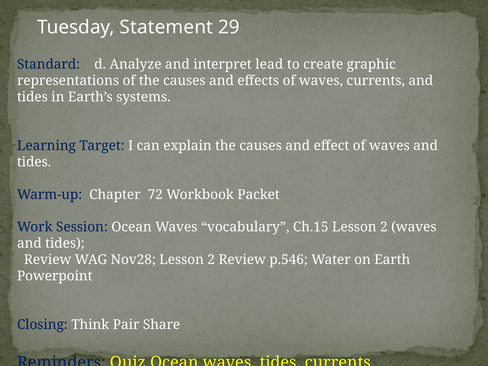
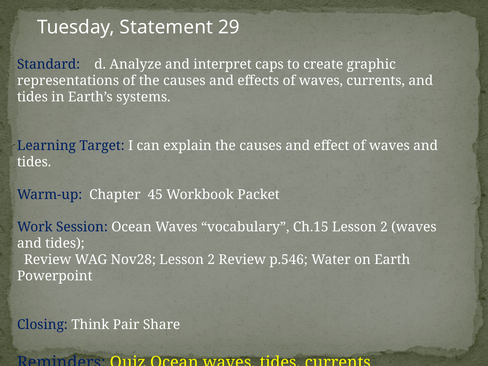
lead: lead -> caps (269, 64)
72: 72 -> 45 (155, 195)
